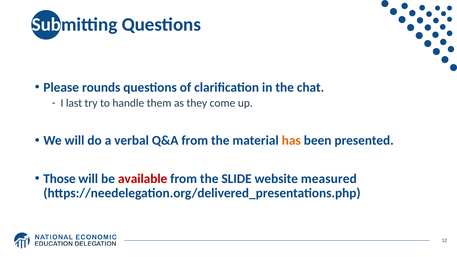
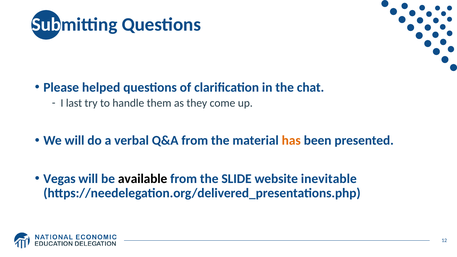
rounds: rounds -> helped (101, 87)
Those: Those -> Vegas (59, 179)
available colour: red -> black (143, 179)
measured: measured -> inevitable (329, 179)
